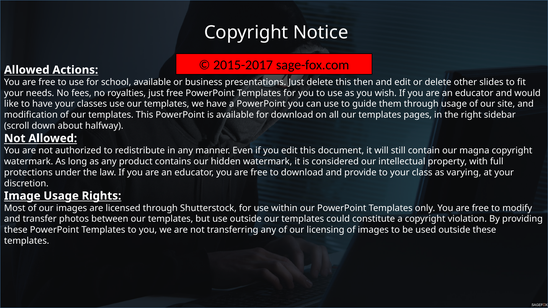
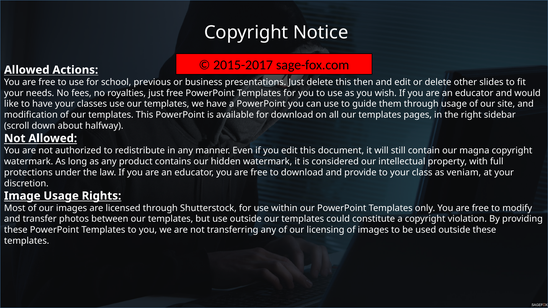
school available: available -> previous (152, 82)
varying: varying -> veniam (464, 173)
